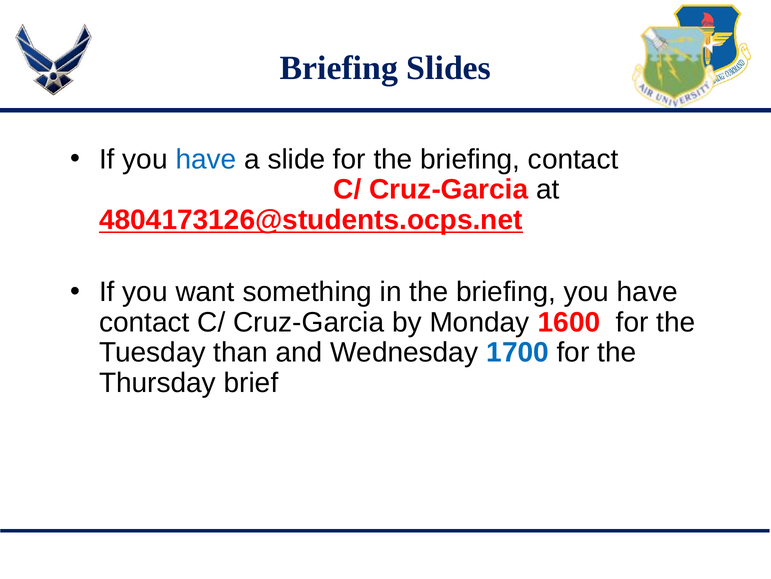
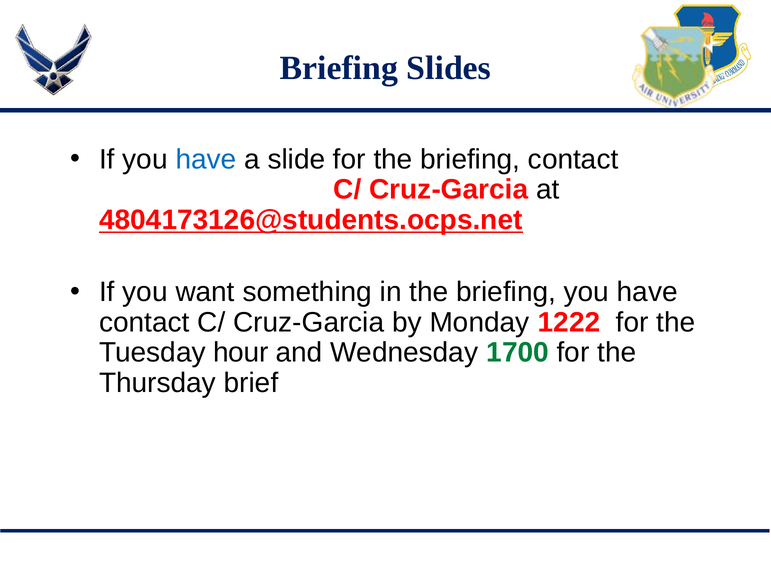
1600: 1600 -> 1222 (569, 322)
than: than -> hour (241, 352)
1700 colour: blue -> green (518, 352)
